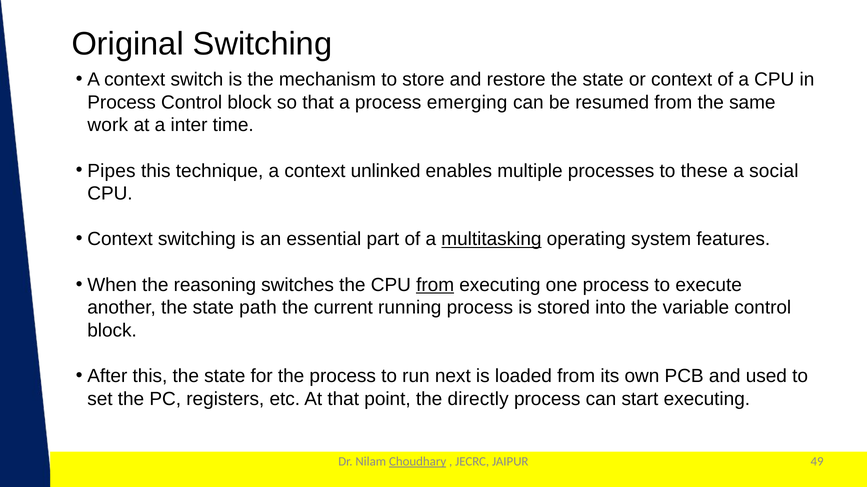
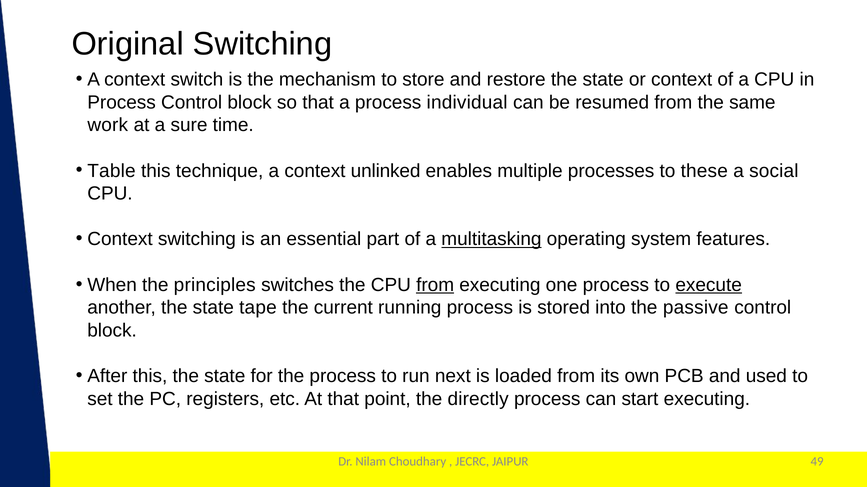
emerging: emerging -> individual (467, 102)
inter: inter -> sure (189, 125)
Pipes: Pipes -> Table (111, 171)
reasoning: reasoning -> principles (215, 285)
execute underline: none -> present (709, 285)
path: path -> tape (258, 308)
variable: variable -> passive (696, 308)
Choudhary underline: present -> none (418, 462)
